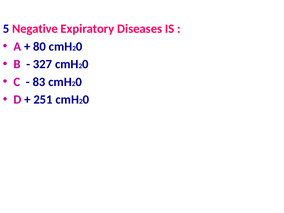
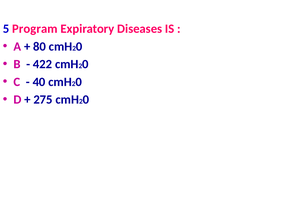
Negative: Negative -> Program (35, 29)
327: 327 -> 422 (43, 64)
83: 83 -> 40 (39, 82)
251: 251 -> 275 (43, 100)
